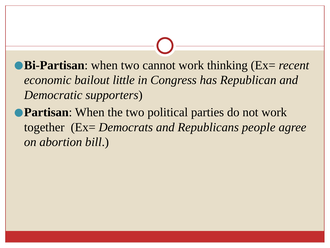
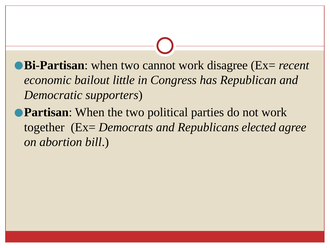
thinking: thinking -> disagree (227, 65)
people: people -> elected (259, 127)
